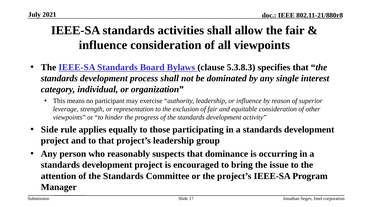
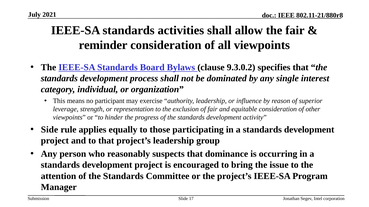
influence: influence -> reminder (103, 45)
5.3.8.3: 5.3.8.3 -> 9.3.0.2 (241, 68)
